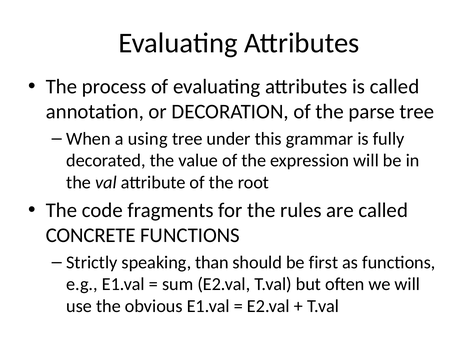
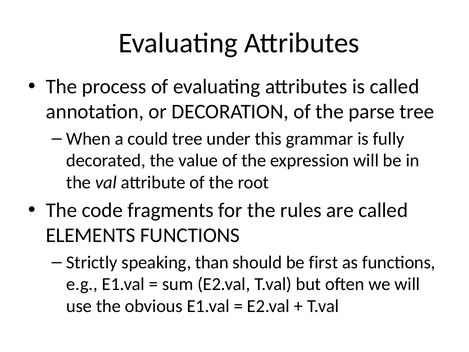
using: using -> could (148, 139)
CONCRETE: CONCRETE -> ELEMENTS (91, 235)
